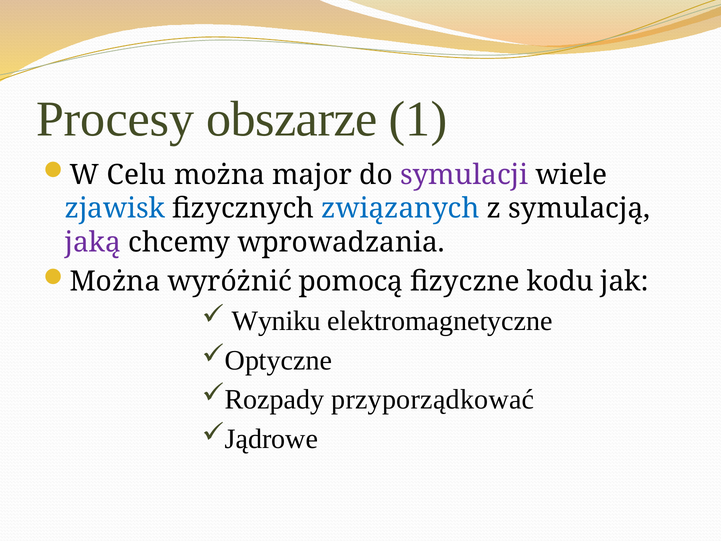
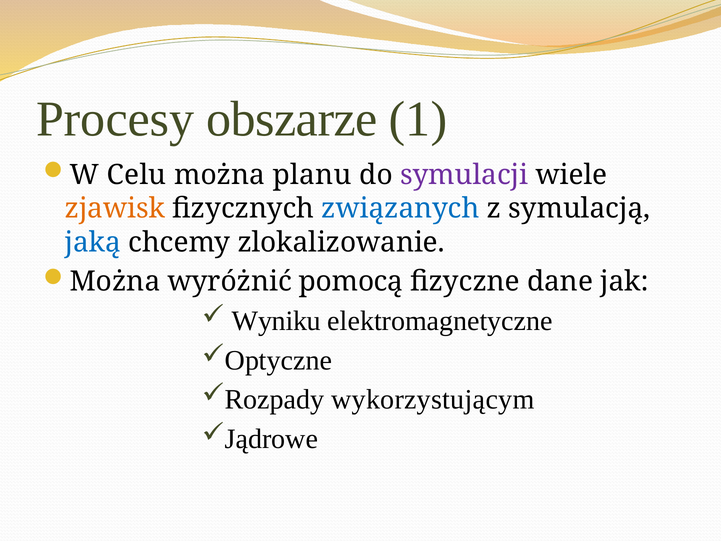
major: major -> planu (312, 175)
zjawisk colour: blue -> orange (115, 209)
jaką colour: purple -> blue (93, 242)
wprowadzania: wprowadzania -> zlokalizowanie (341, 242)
kodu: kodu -> dane (560, 282)
przyporządkować: przyporządkować -> wykorzystującym (433, 399)
